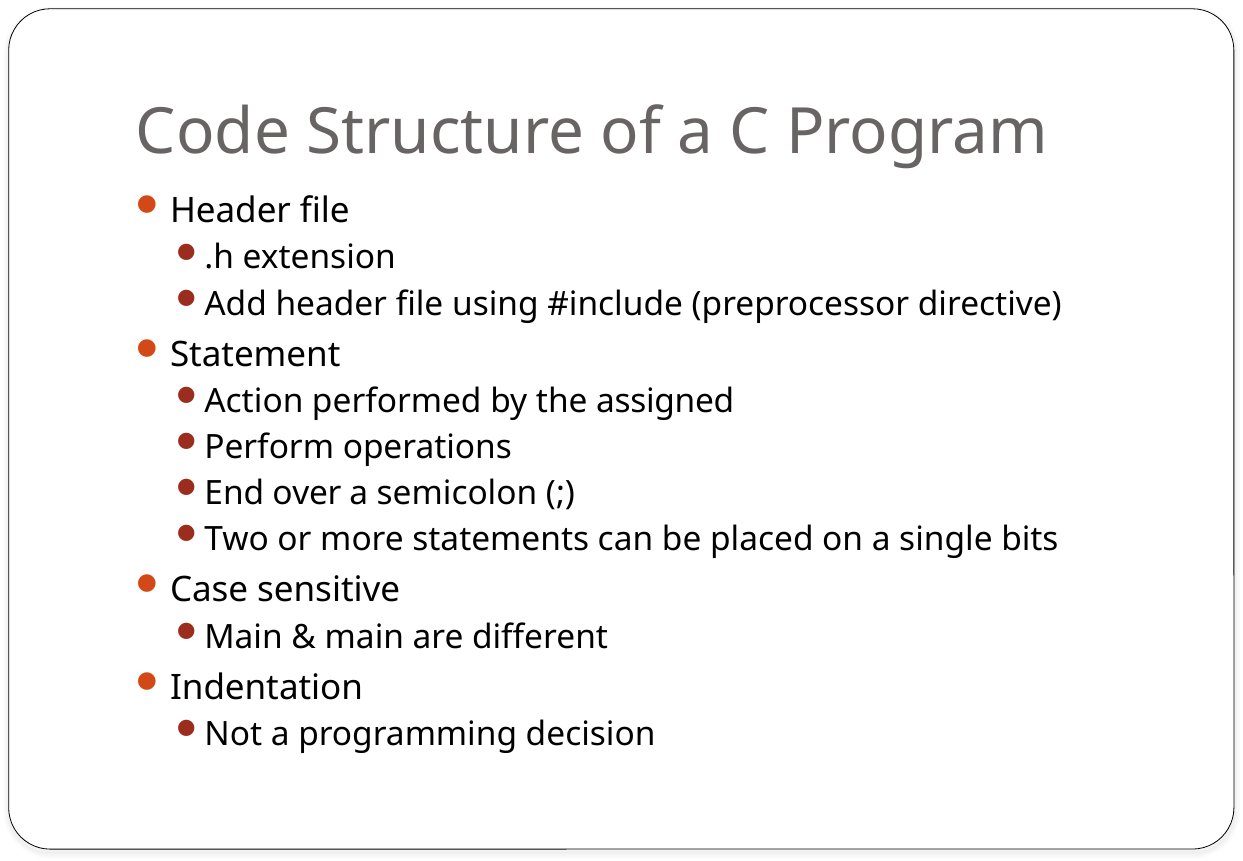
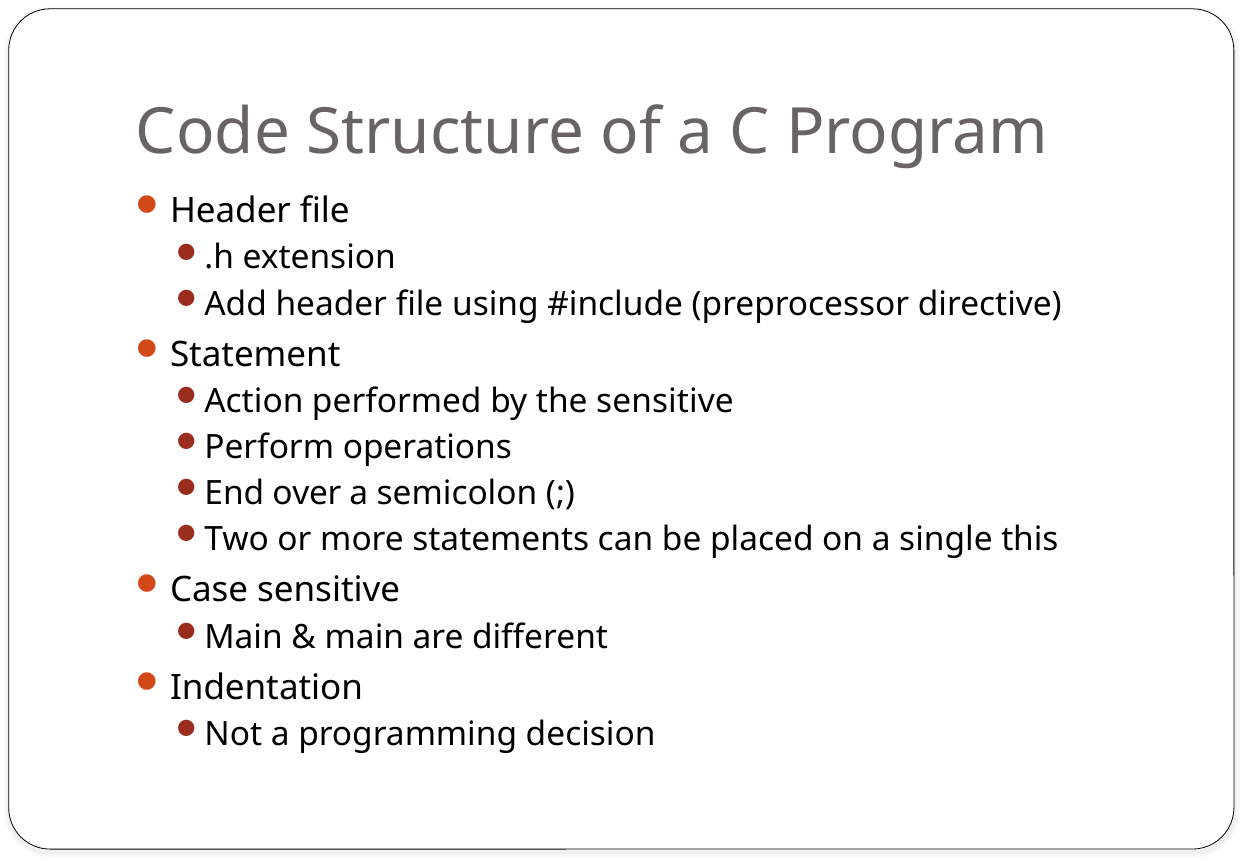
the assigned: assigned -> sensitive (665, 401)
bits: bits -> this (1030, 539)
